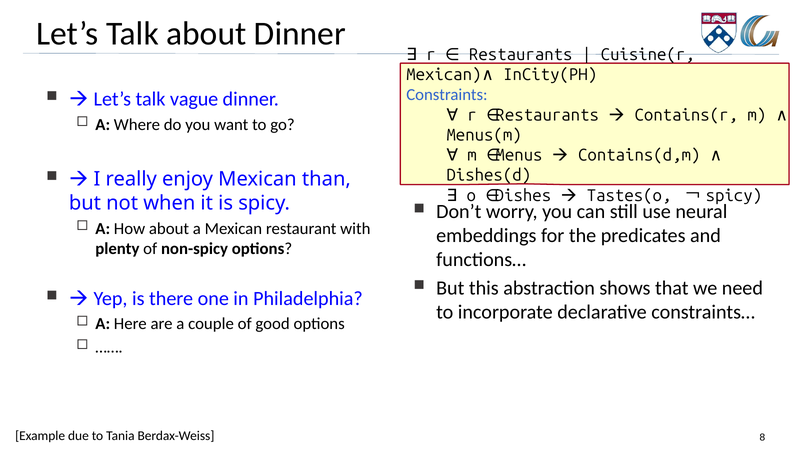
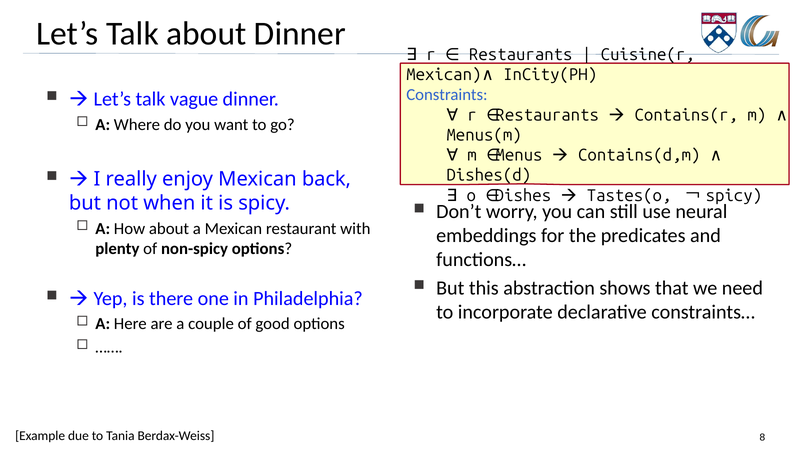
than: than -> back (326, 179)
